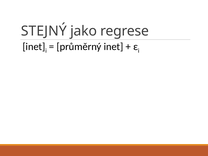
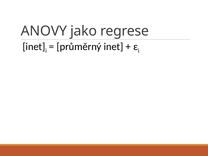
STEJNÝ: STEJNÝ -> ANOVY (44, 31)
